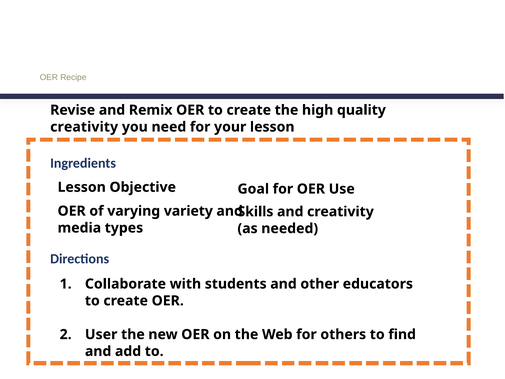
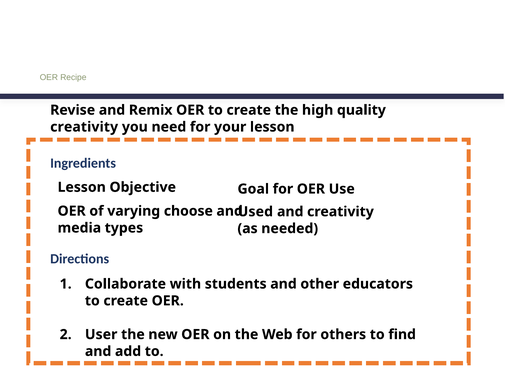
variety: variety -> choose (188, 211)
Skills: Skills -> Used (255, 212)
